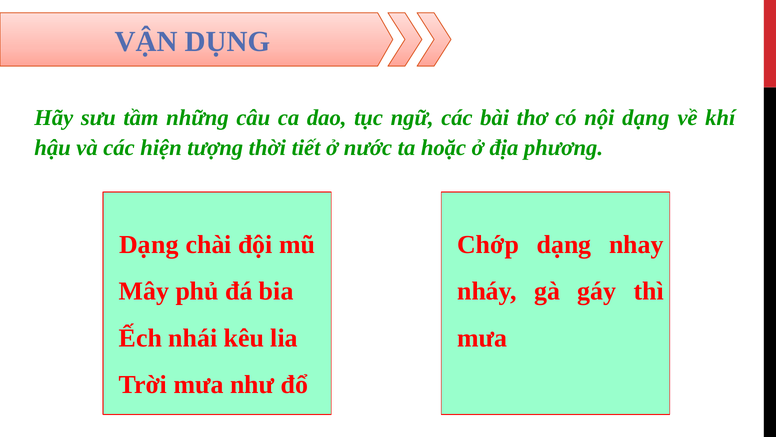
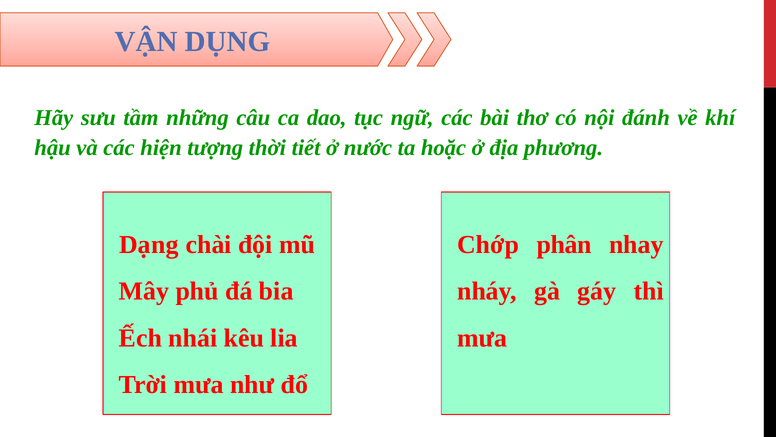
nội dạng: dạng -> đánh (646, 118)
Chớp dạng: dạng -> phân (564, 245)
